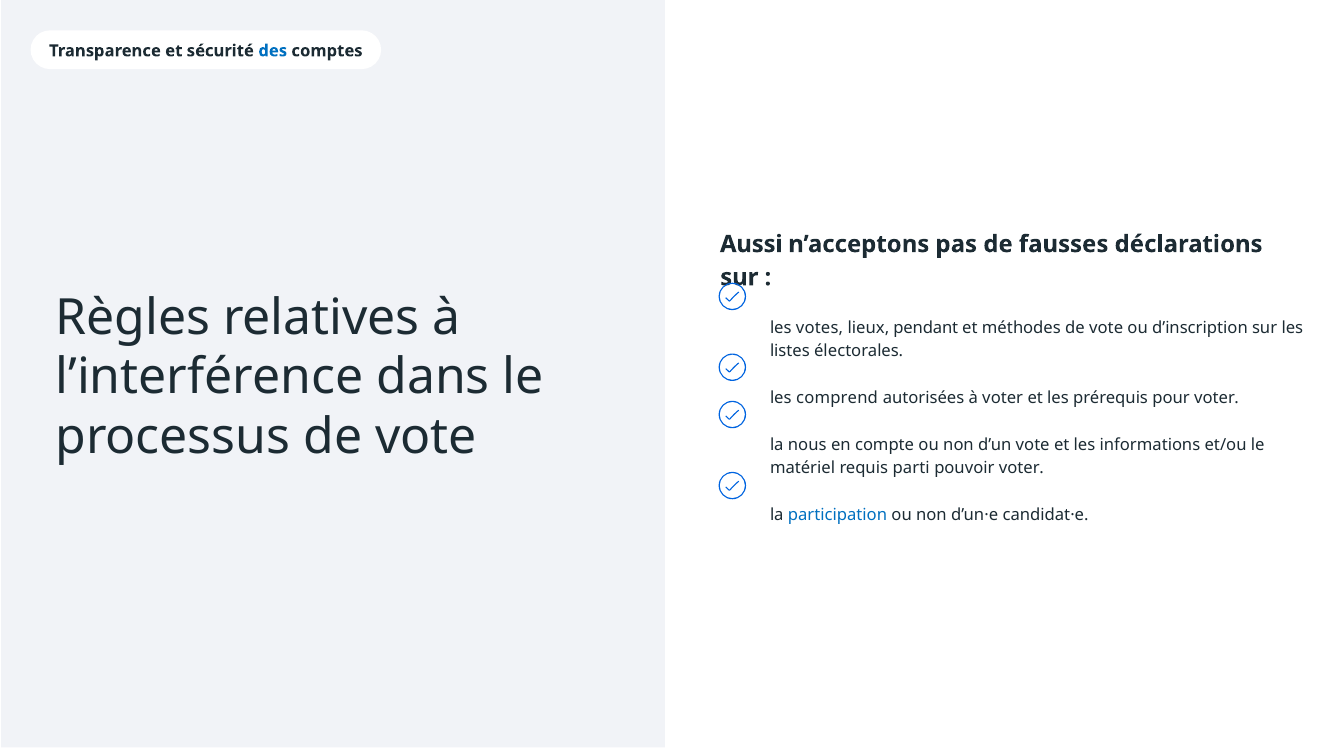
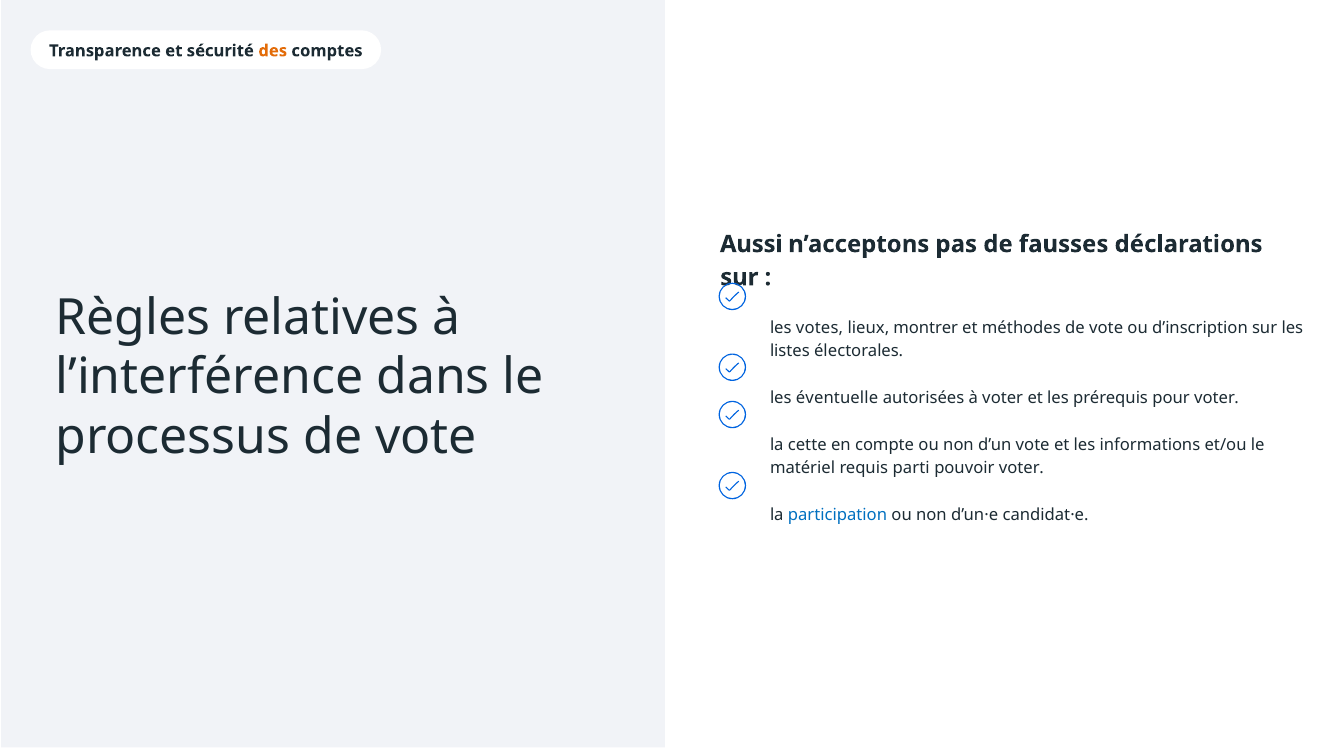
des colour: blue -> orange (273, 51)
pendant: pendant -> montrer (926, 328)
comprend: comprend -> éventuelle (837, 398)
nous: nous -> cette (807, 445)
